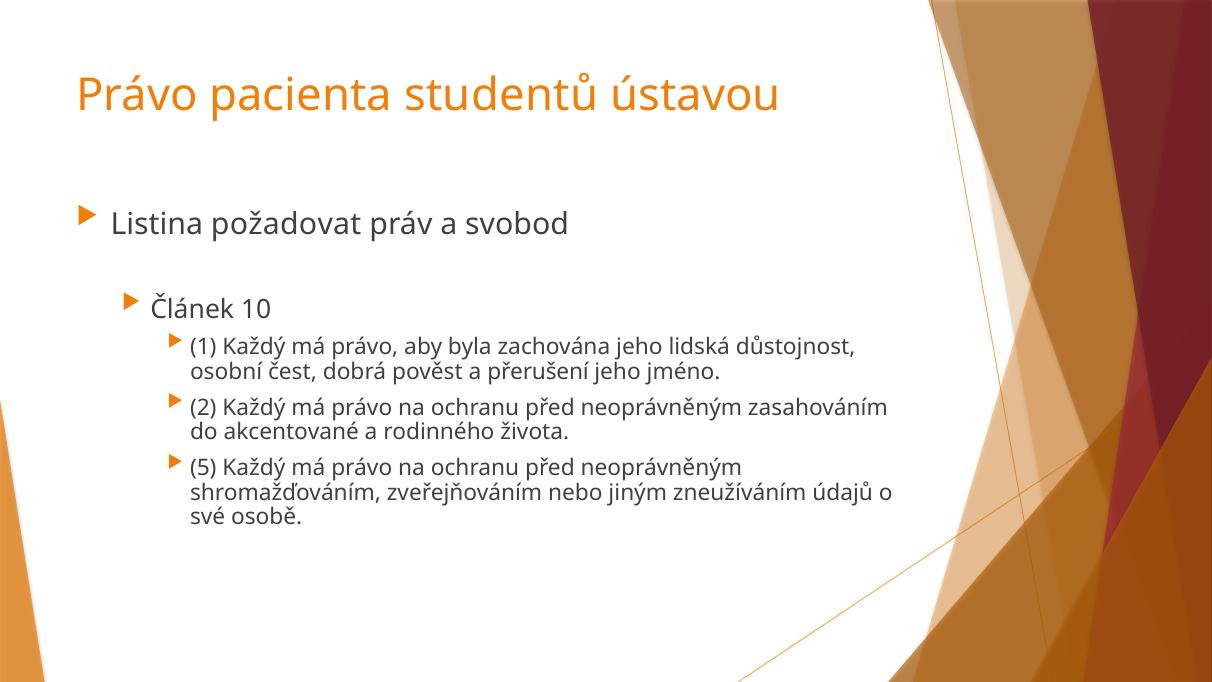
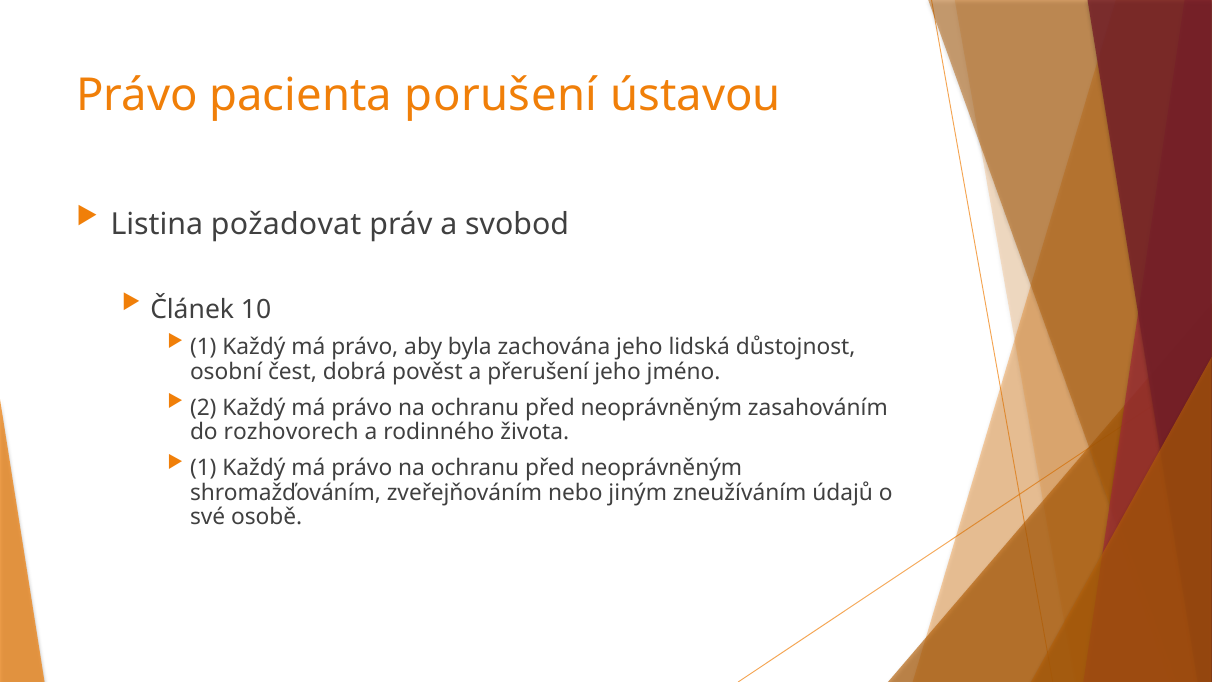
studentů: studentů -> porušení (501, 96)
akcentované: akcentované -> rozhovorech (291, 432)
5: 5 -> 1 (203, 468)
